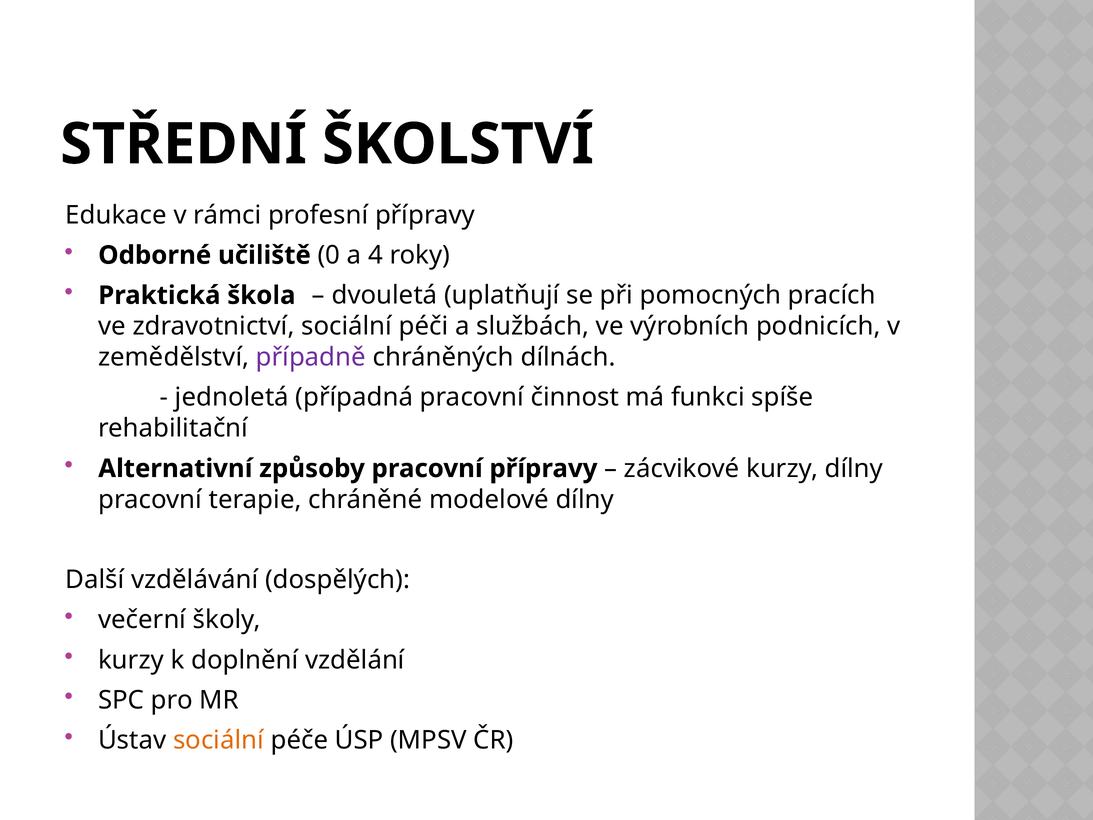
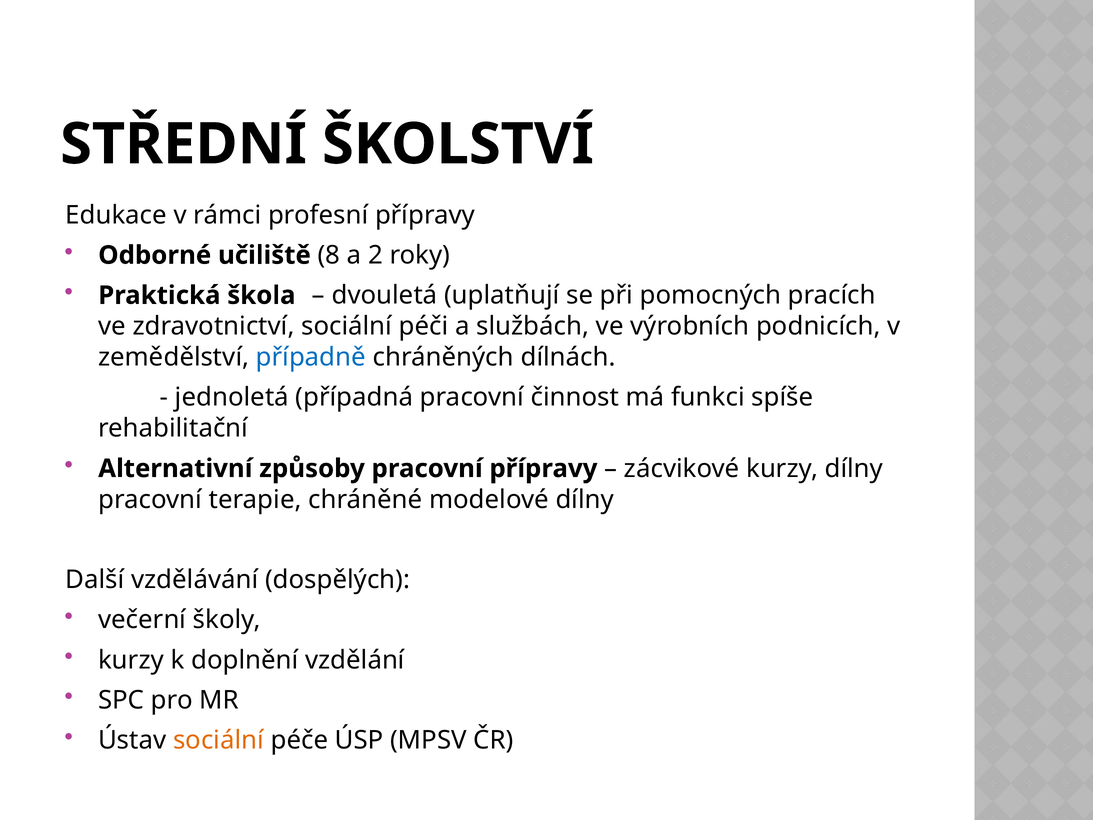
0: 0 -> 8 (329, 255)
4: 4 -> 2 (376, 255)
případně colour: purple -> blue (311, 357)
